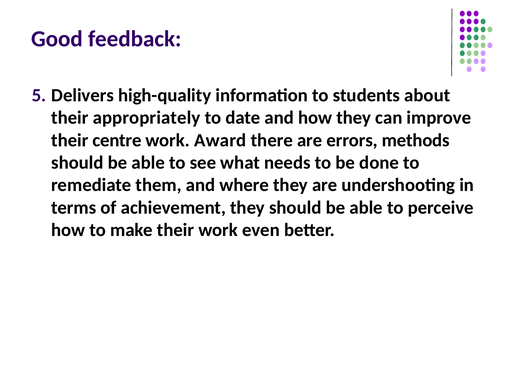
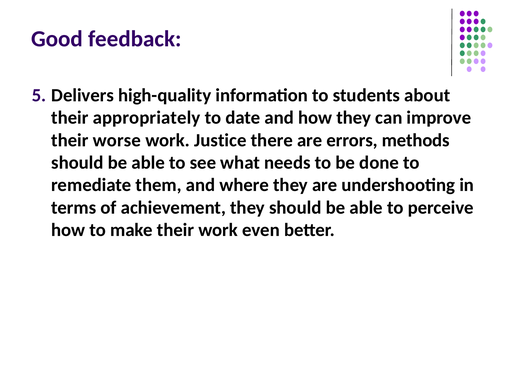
centre: centre -> worse (117, 140)
Award: Award -> Justice (220, 140)
